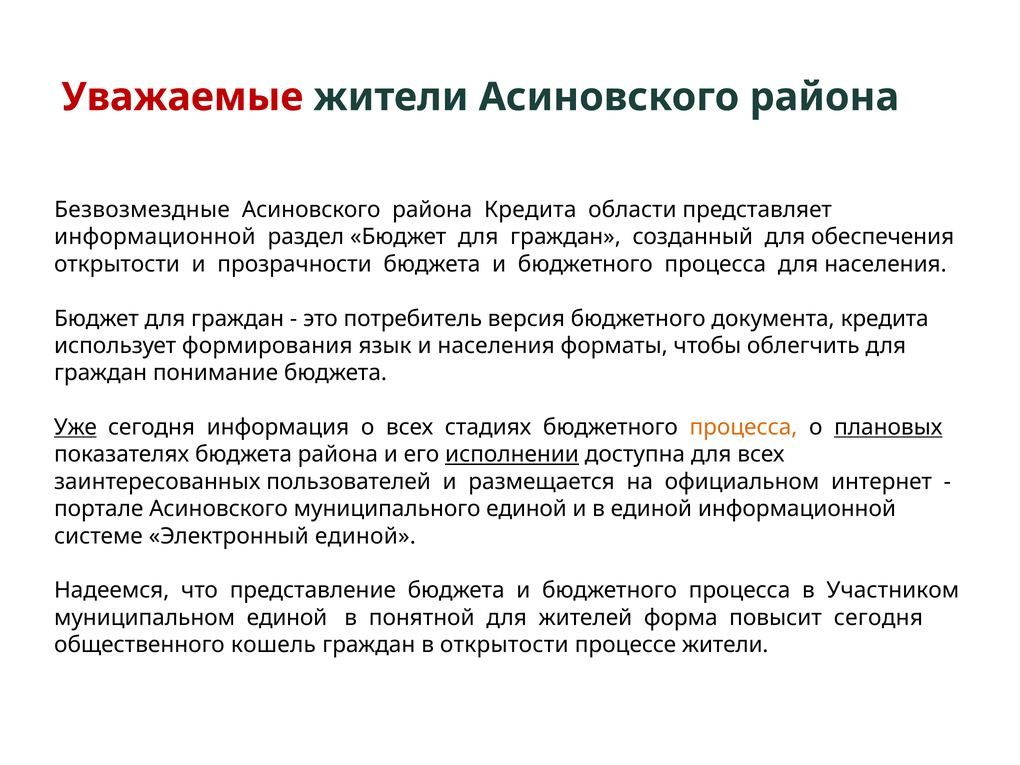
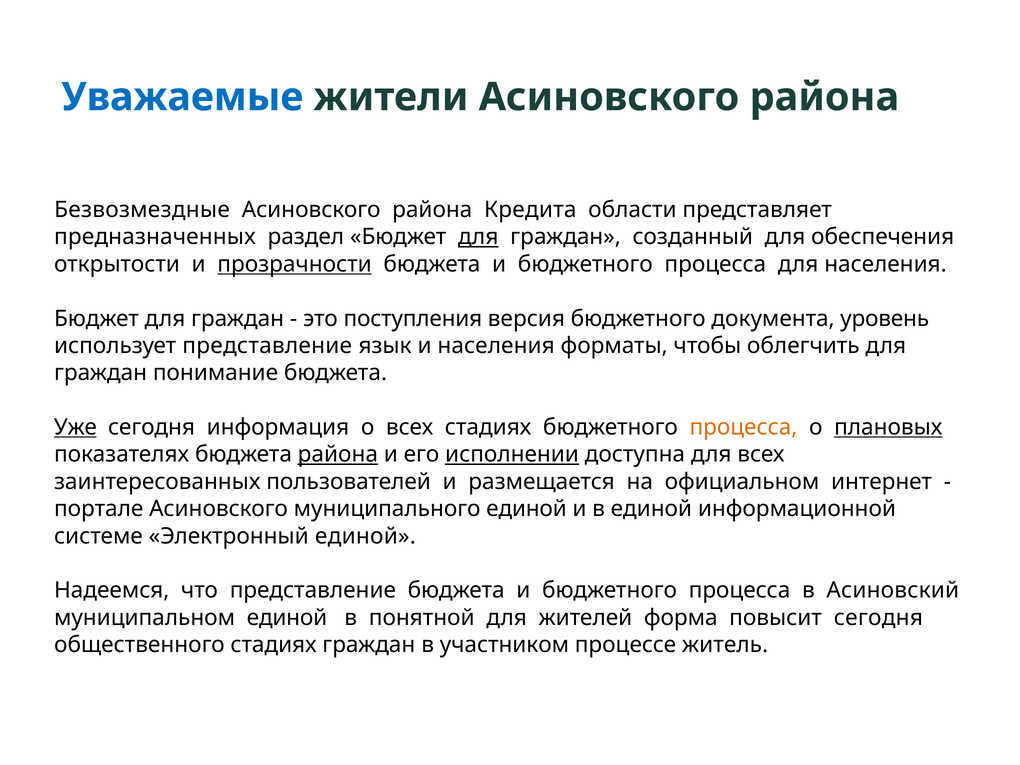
Уважаемые colour: red -> blue (182, 97)
информационной: информационной -> предназначенных (155, 237)
для underline: none -> present (478, 237)
прозрачности underline: none -> present (295, 264)
потребитель: потребитель -> поступления (413, 319)
документа кредита: кредита -> уровень (885, 319)
использует формирования: формирования -> представление (267, 346)
района underline: none -> present (338, 454)
Участником: Участником -> Асиновский (893, 590)
общественного кошель: кошель -> стадиях (274, 645)
в открытости: открытости -> участником (504, 645)
процессе жители: жители -> житель (725, 645)
